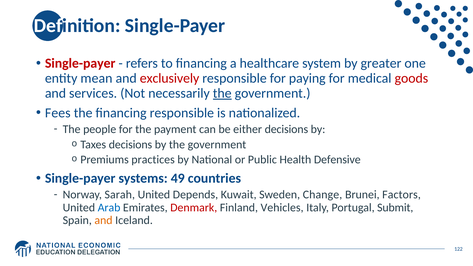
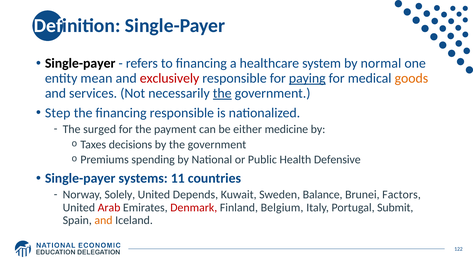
Single-payer colour: red -> black (80, 63)
greater: greater -> normal (381, 63)
paying underline: none -> present (307, 78)
goods colour: red -> orange (411, 78)
Fees: Fees -> Step (58, 113)
people: people -> surged (100, 129)
either decisions: decisions -> medicine (286, 129)
practices: practices -> spending (153, 160)
49: 49 -> 11 (178, 178)
Sarah: Sarah -> Solely (120, 195)
Change: Change -> Balance (323, 195)
Arab colour: blue -> red (109, 208)
Vehicles: Vehicles -> Belgium (282, 208)
